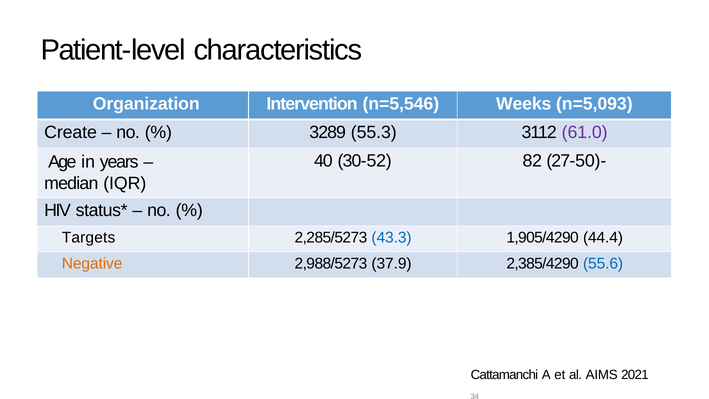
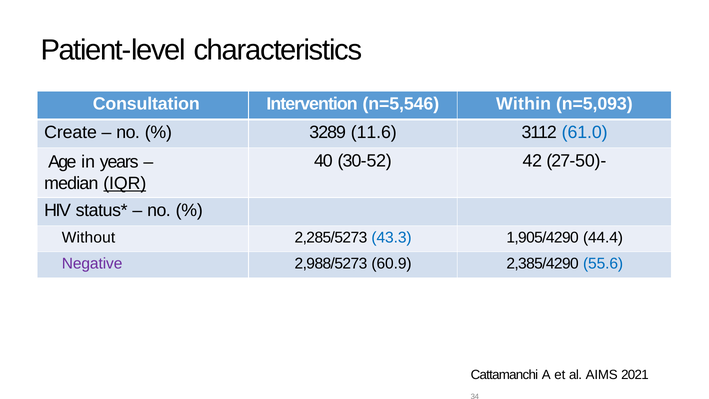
Organization: Organization -> Consultation (146, 104)
Weeks: Weeks -> Within (524, 104)
55.3: 55.3 -> 11.6 (374, 132)
61.0 colour: purple -> blue (585, 132)
82: 82 -> 42 (532, 161)
IQR underline: none -> present (125, 183)
Targets: Targets -> Without (89, 237)
Negative colour: orange -> purple (92, 263)
37.9: 37.9 -> 60.9 (392, 263)
